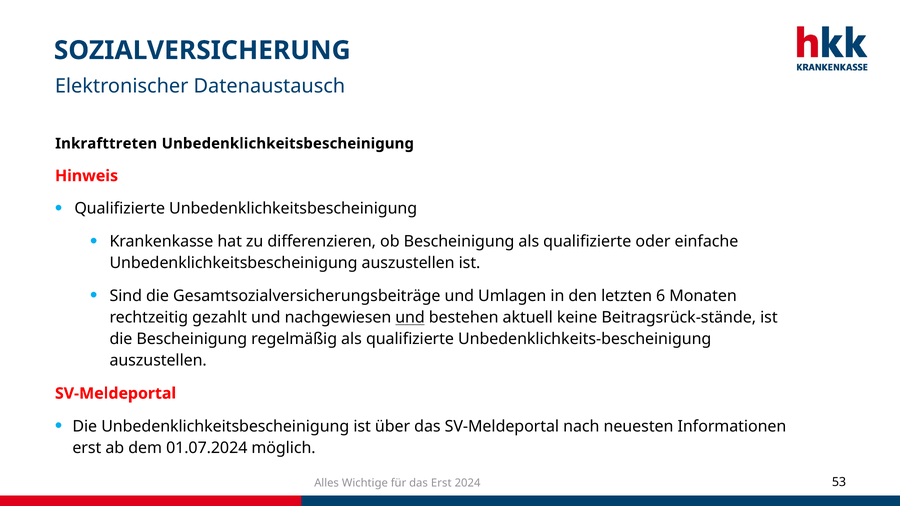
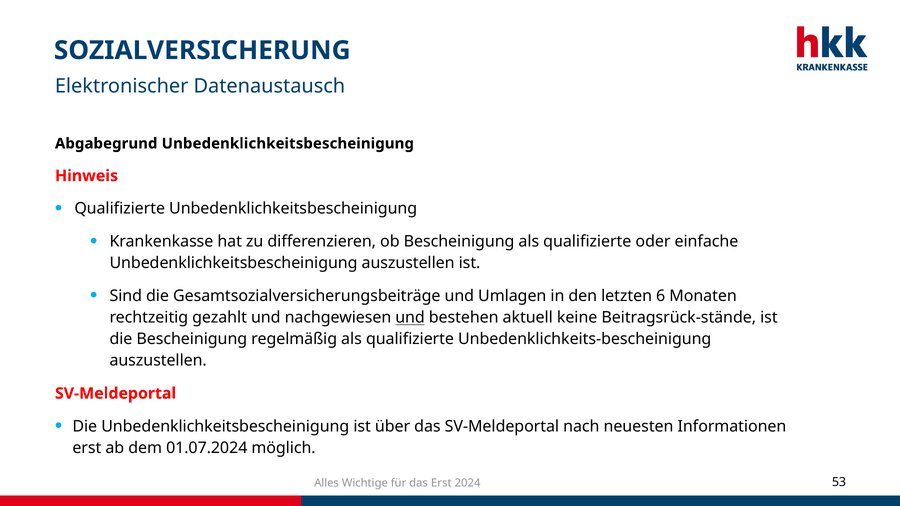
Inkrafttreten: Inkrafttreten -> Abgabegrund (106, 144)
